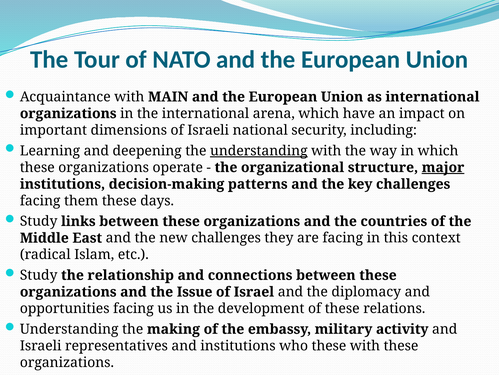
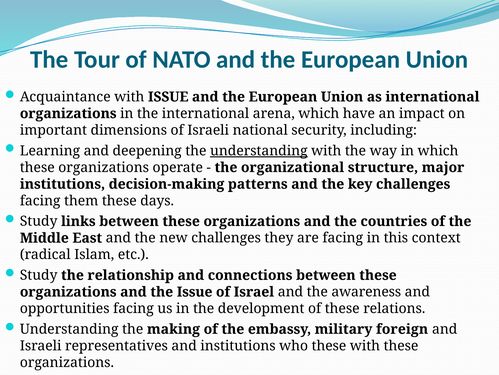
with MAIN: MAIN -> ISSUE (168, 97)
major underline: present -> none (443, 167)
diplomacy: diplomacy -> awareness (366, 291)
activity: activity -> foreign (402, 329)
